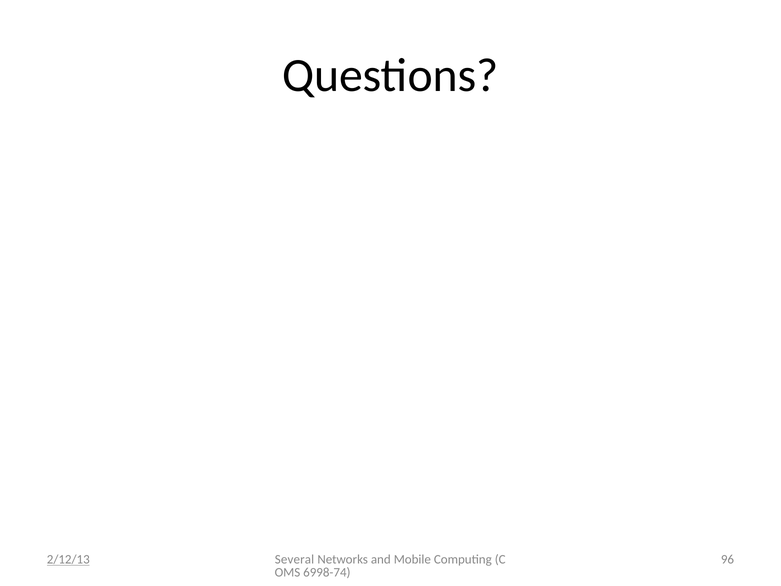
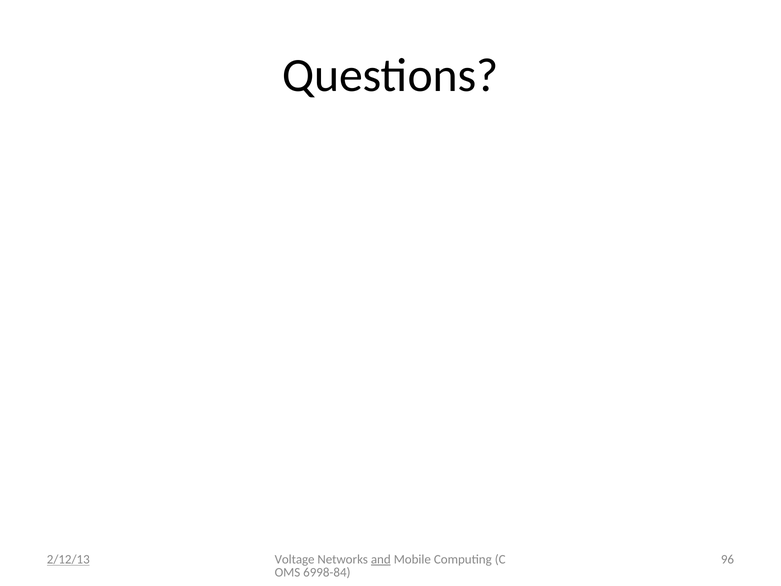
Several: Several -> Voltage (295, 559)
and underline: none -> present (381, 559)
6998-74: 6998-74 -> 6998-84 (327, 572)
